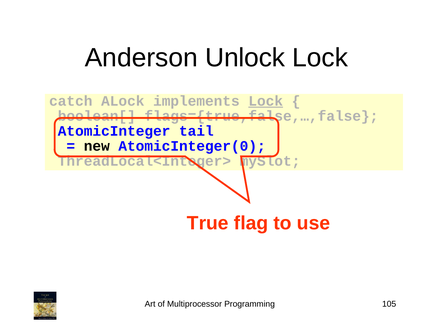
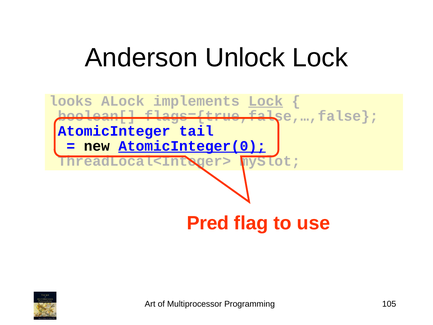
catch: catch -> looks (71, 101)
AtomicInteger(0 underline: none -> present (192, 146)
True: True -> Pred (208, 223)
